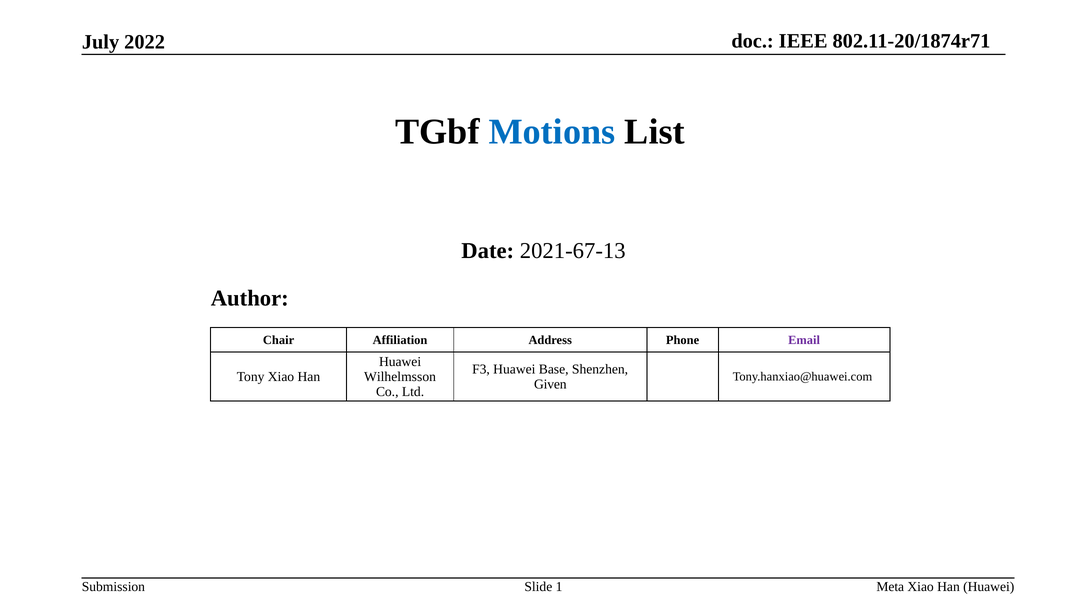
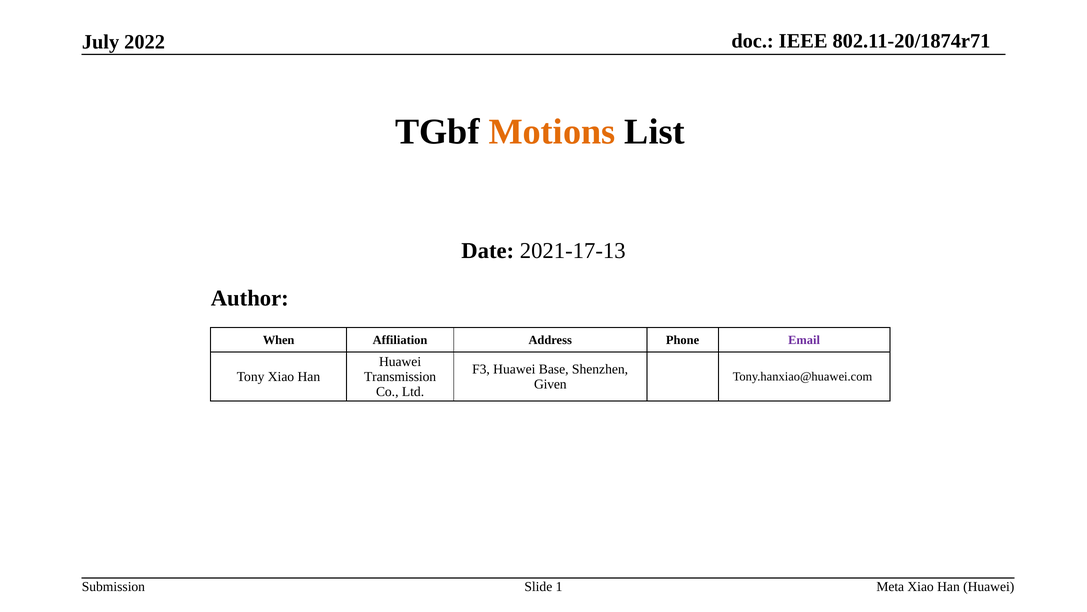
Motions colour: blue -> orange (552, 132)
2021-67-13: 2021-67-13 -> 2021-17-13 (573, 250)
Chair: Chair -> When (279, 340)
Wilhelmsson: Wilhelmsson -> Transmission (400, 376)
